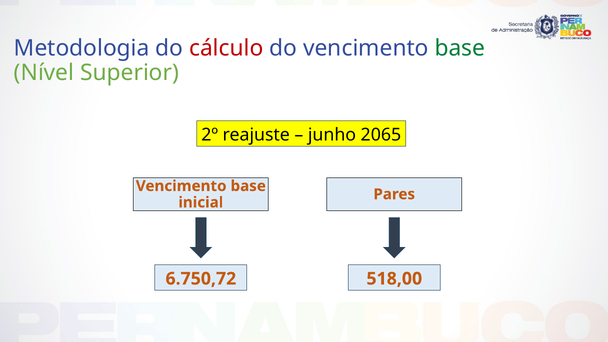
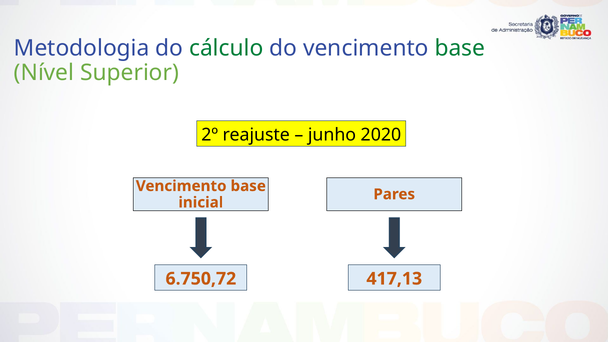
cálculo colour: red -> green (226, 48)
2065: 2065 -> 2020 (381, 135)
518,00: 518,00 -> 417,13 (394, 279)
